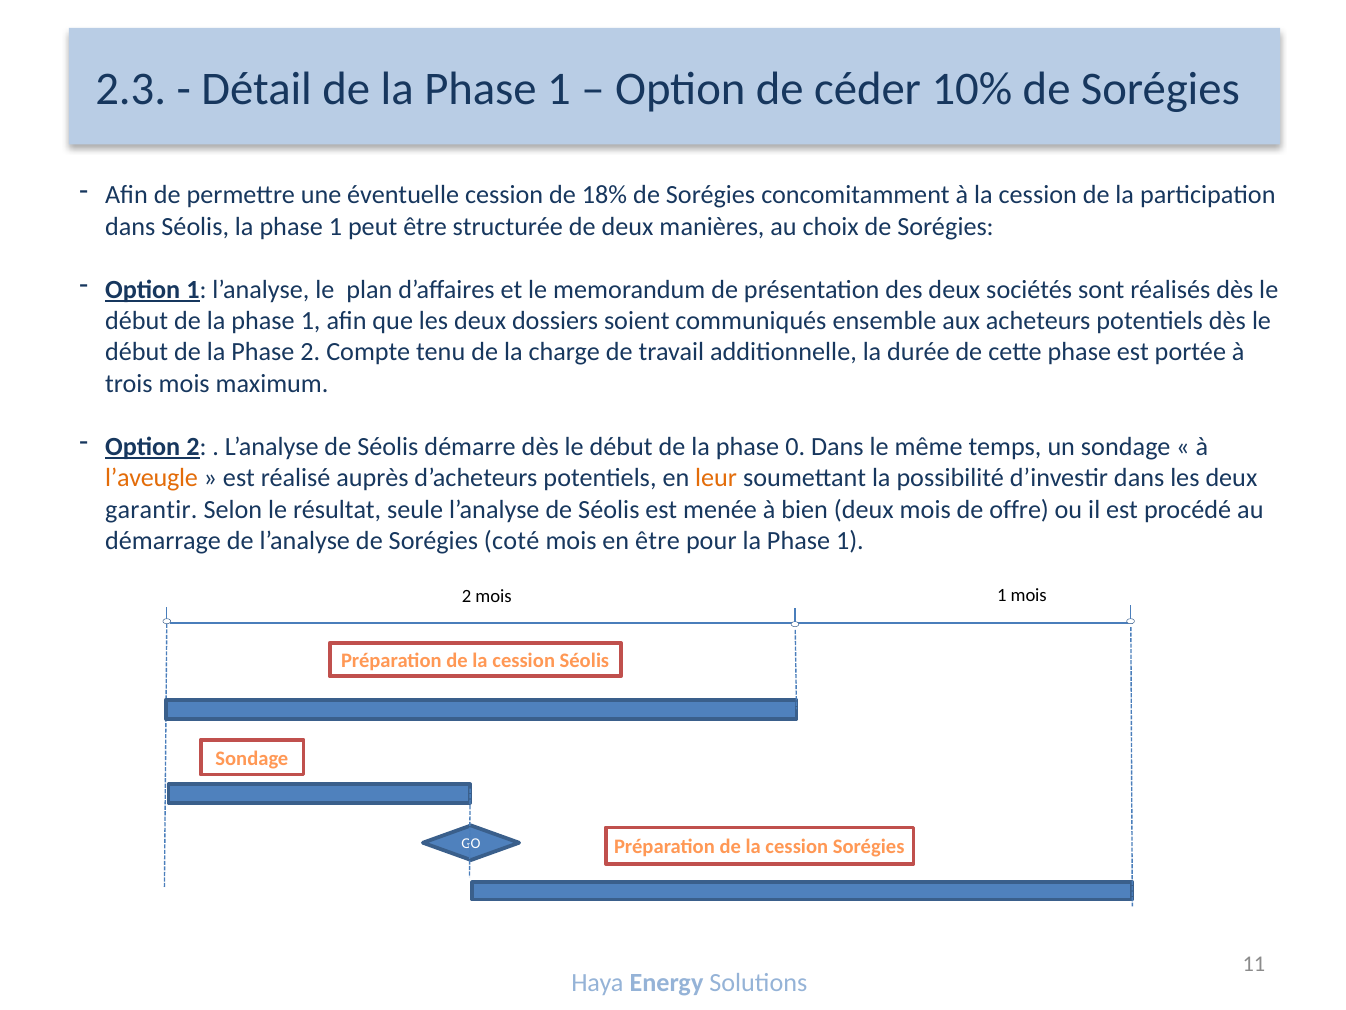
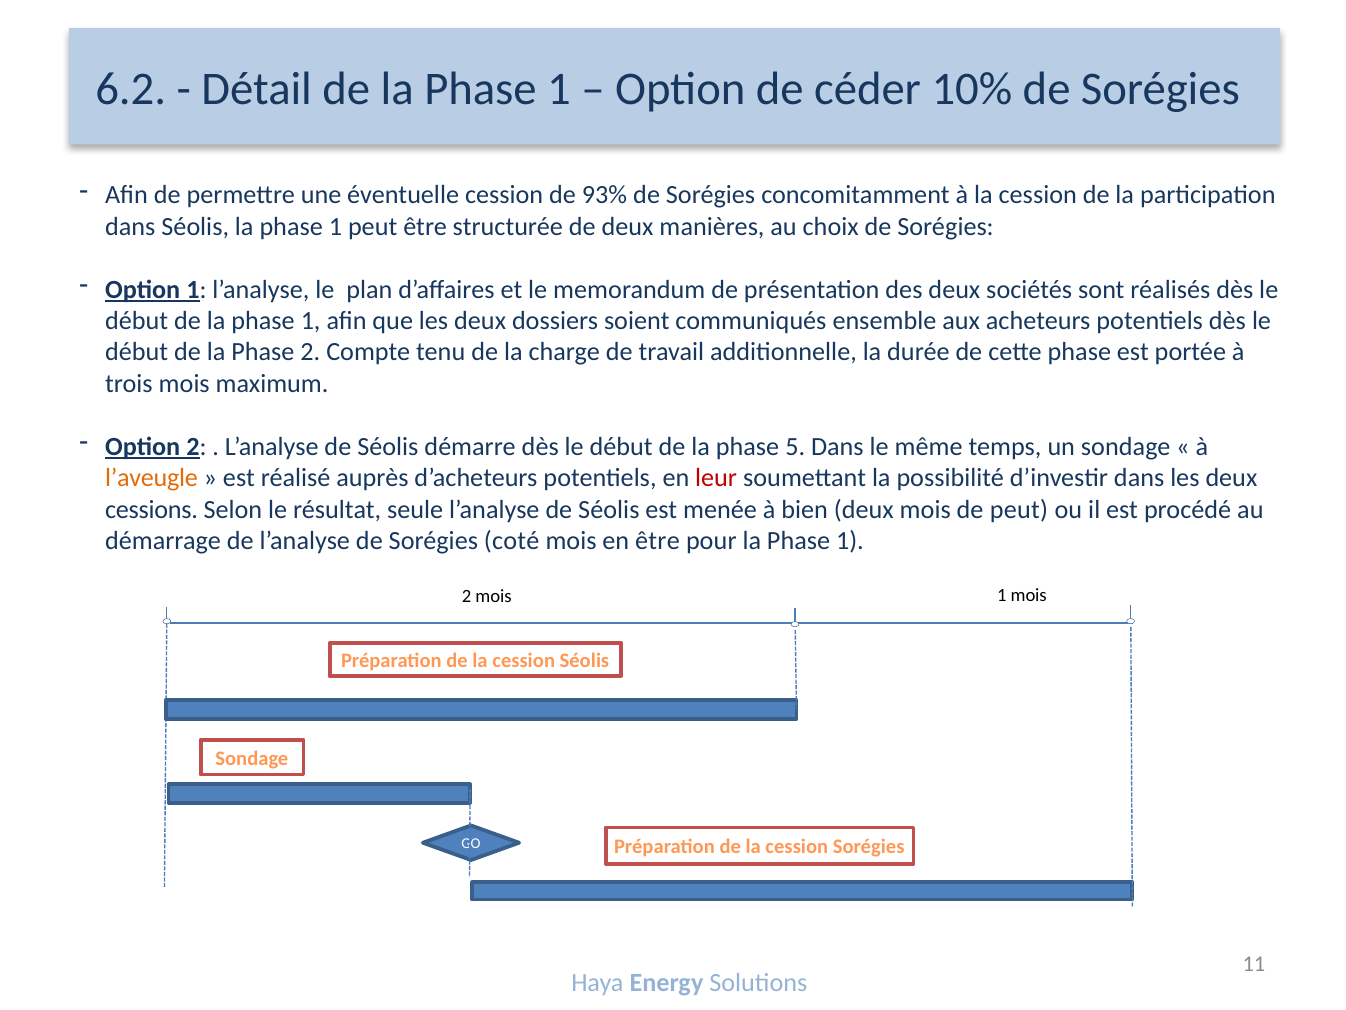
2.3: 2.3 -> 6.2 (131, 89)
18%: 18% -> 93% (604, 195)
0: 0 -> 5 (795, 446)
leur colour: orange -> red (716, 478)
garantir: garantir -> cessions (152, 509)
de offre: offre -> peut (1019, 509)
